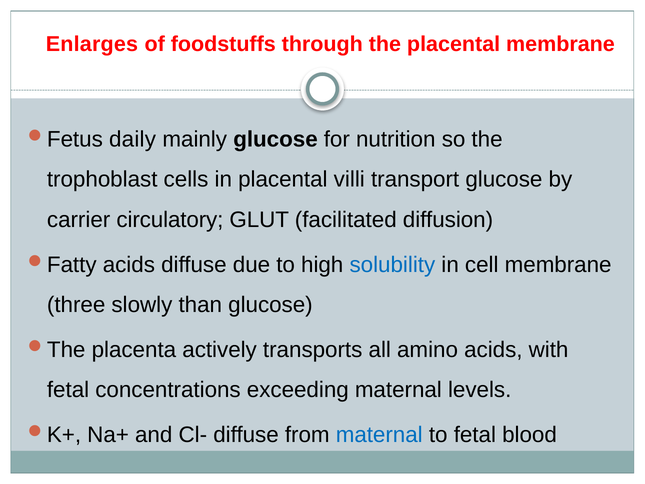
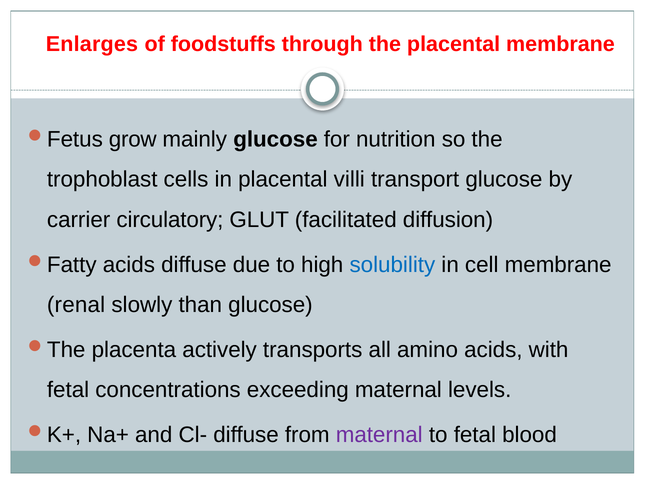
daily: daily -> grow (133, 139)
three: three -> renal (76, 305)
maternal colour: blue -> purple (379, 435)
